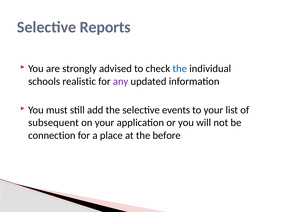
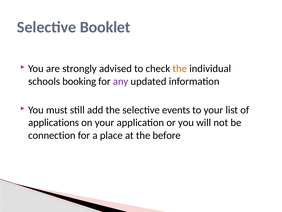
Reports: Reports -> Booklet (105, 27)
the colour: blue -> orange (180, 68)
realistic: realistic -> booking (79, 81)
subsequent: subsequent -> applications (54, 122)
